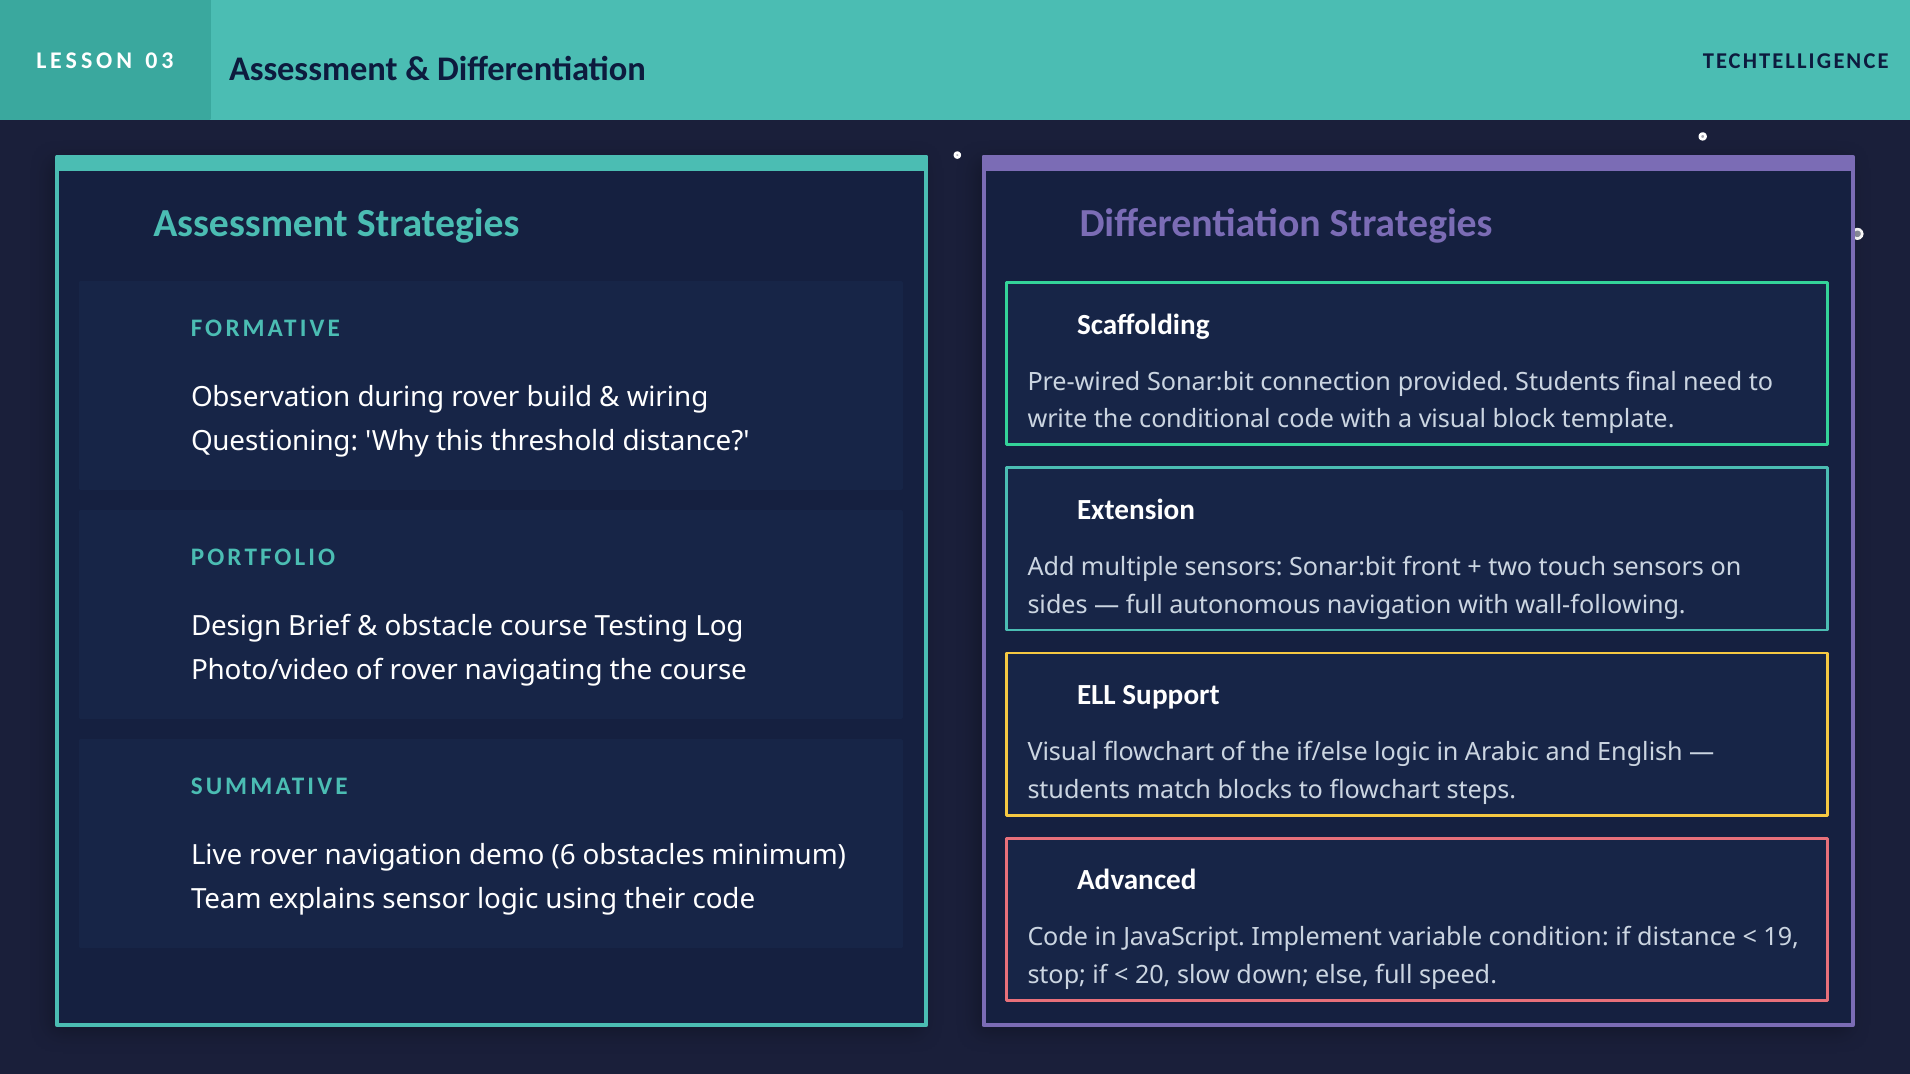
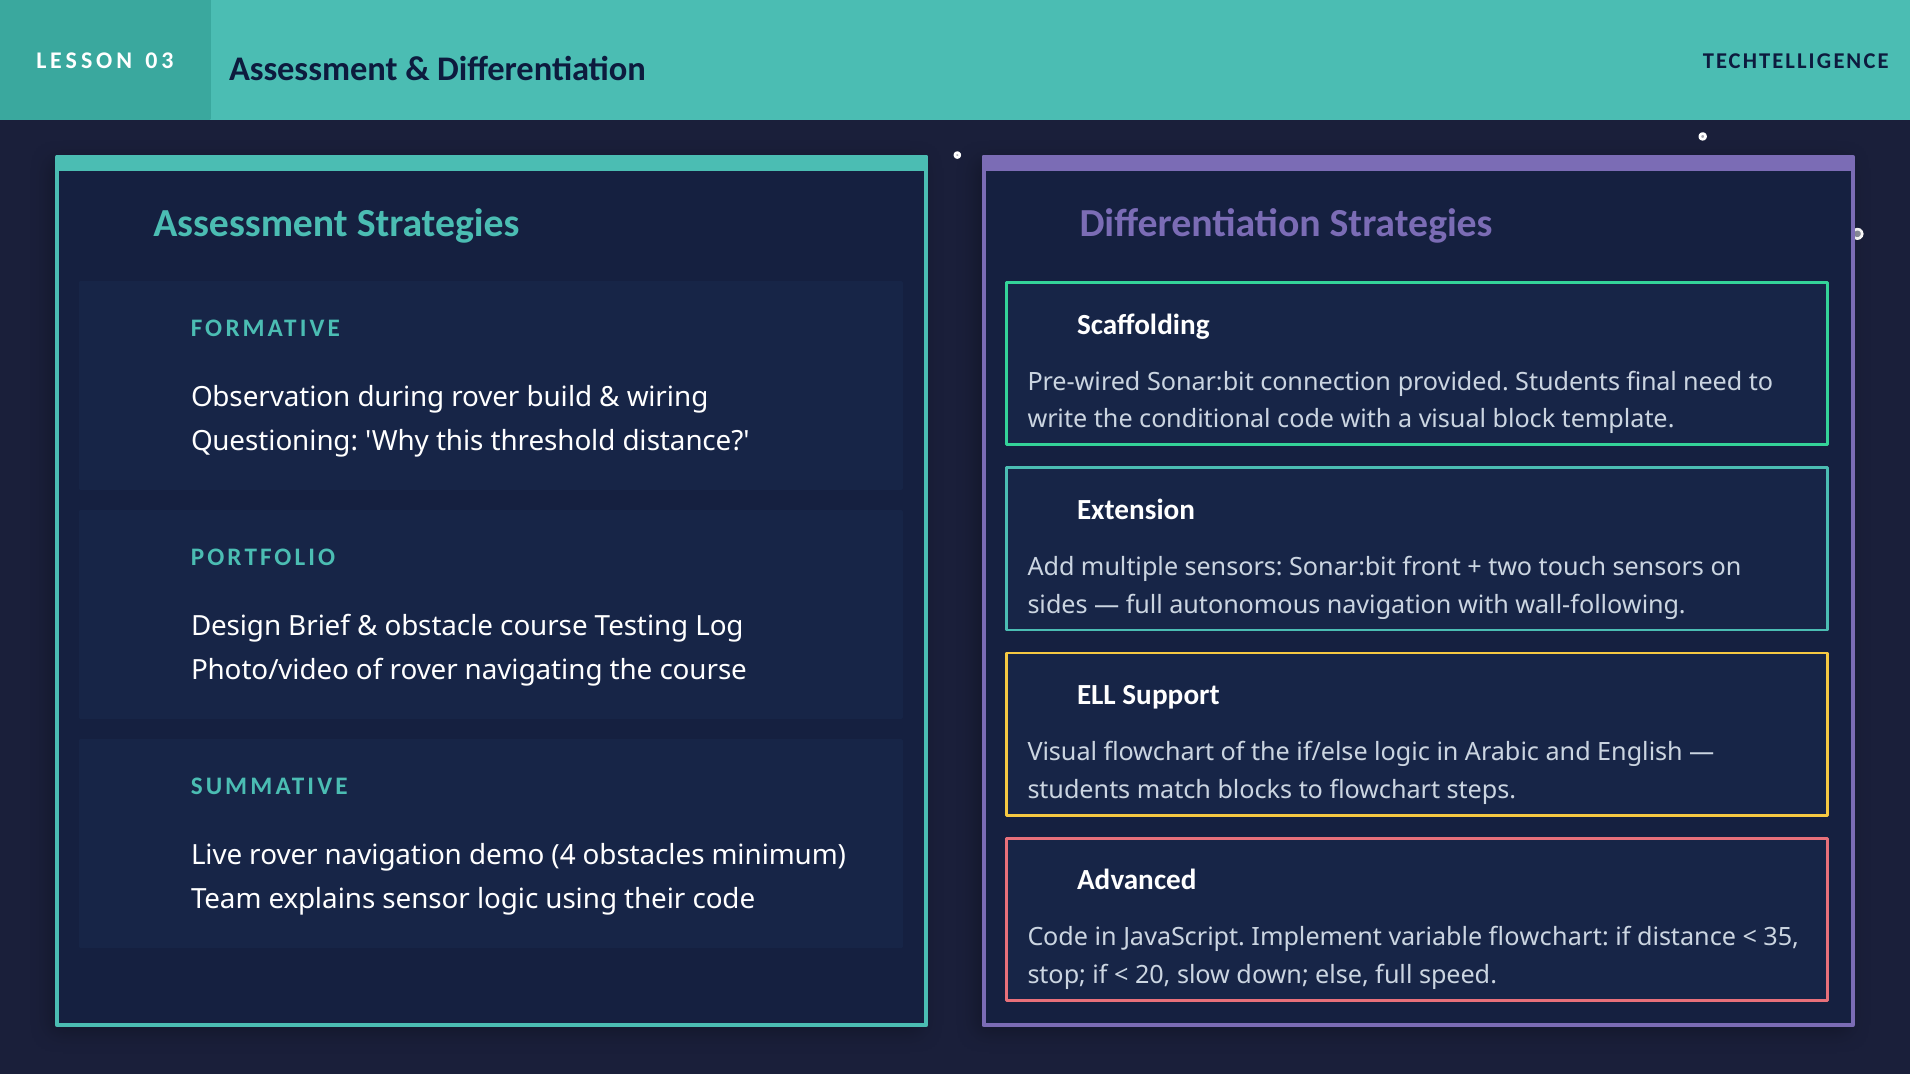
6: 6 -> 4 (564, 856)
variable condition: condition -> flowchart (1549, 938)
19: 19 -> 35 (1781, 938)
